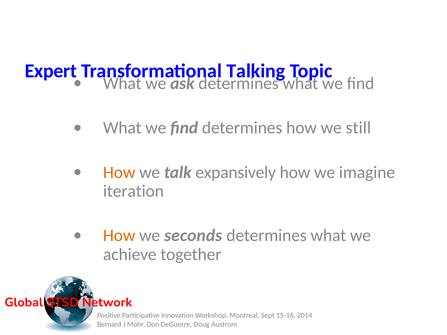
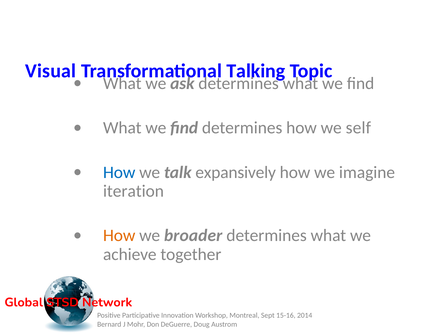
Expert: Expert -> Visual (51, 71)
still: still -> self (358, 128)
How colour: orange -> blue (119, 172)
seconds: seconds -> broader (193, 236)
